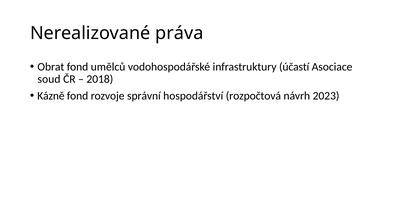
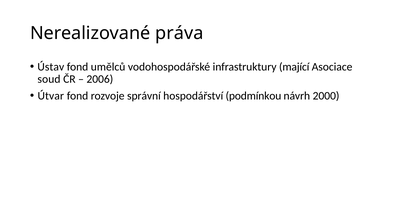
Obrat: Obrat -> Ústav (51, 67)
účastí: účastí -> mající (294, 67)
2018: 2018 -> 2006 (100, 79)
Kázně: Kázně -> Útvar (51, 96)
rozpočtová: rozpočtová -> podmínkou (253, 96)
2023: 2023 -> 2000 (326, 96)
